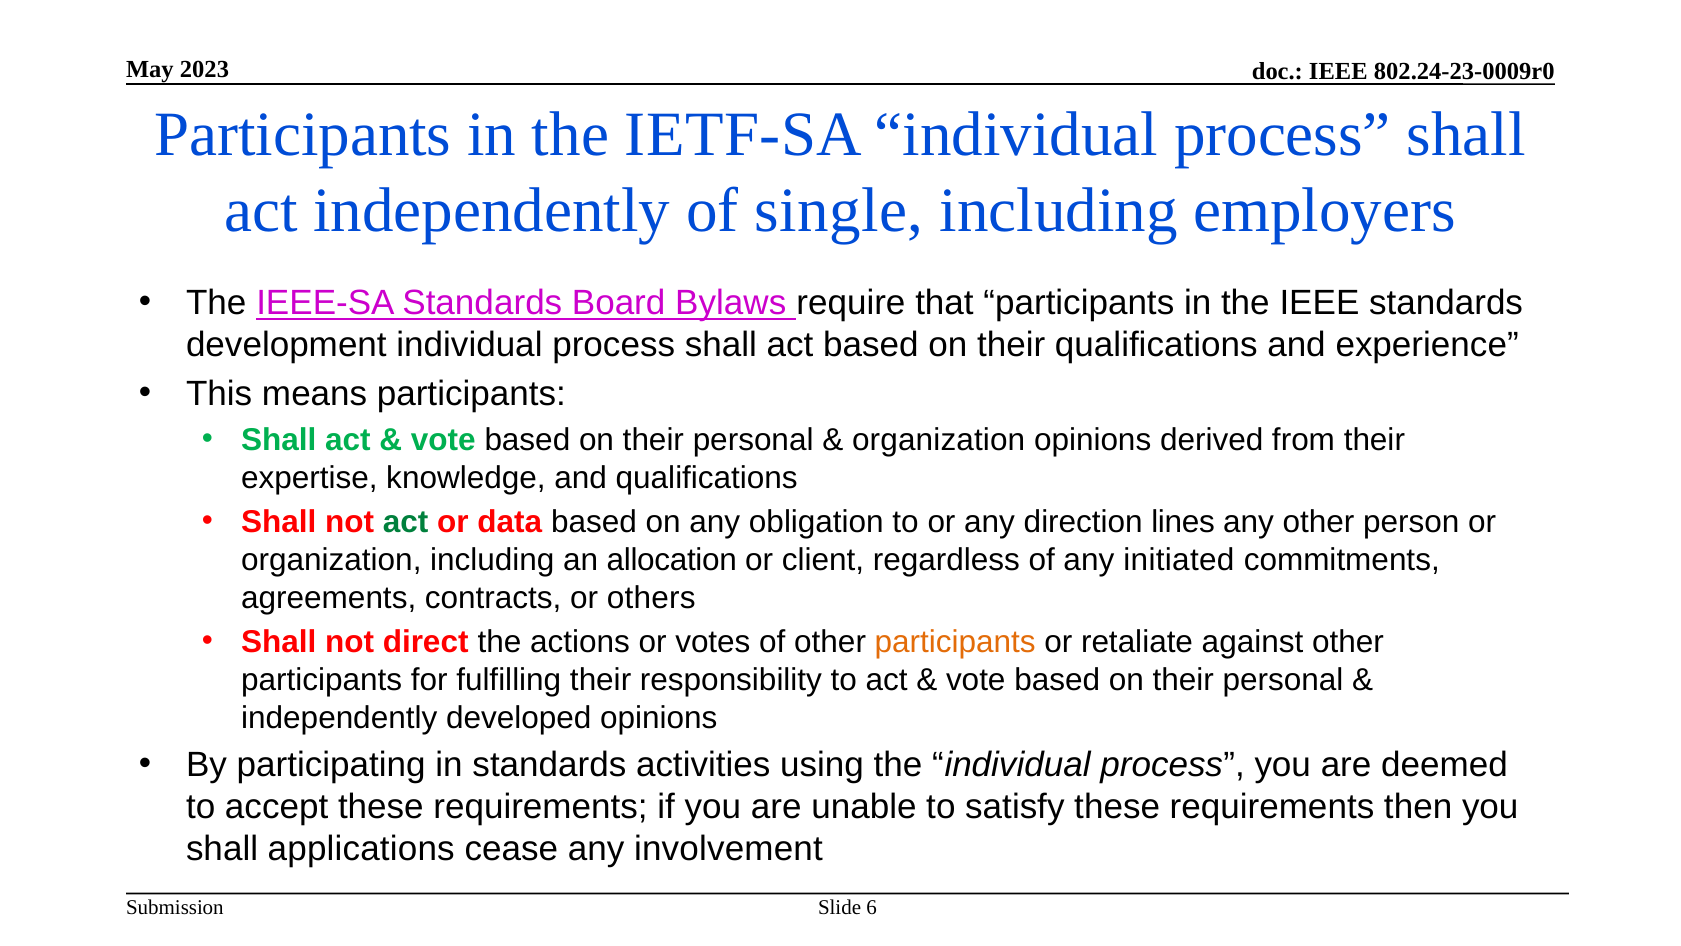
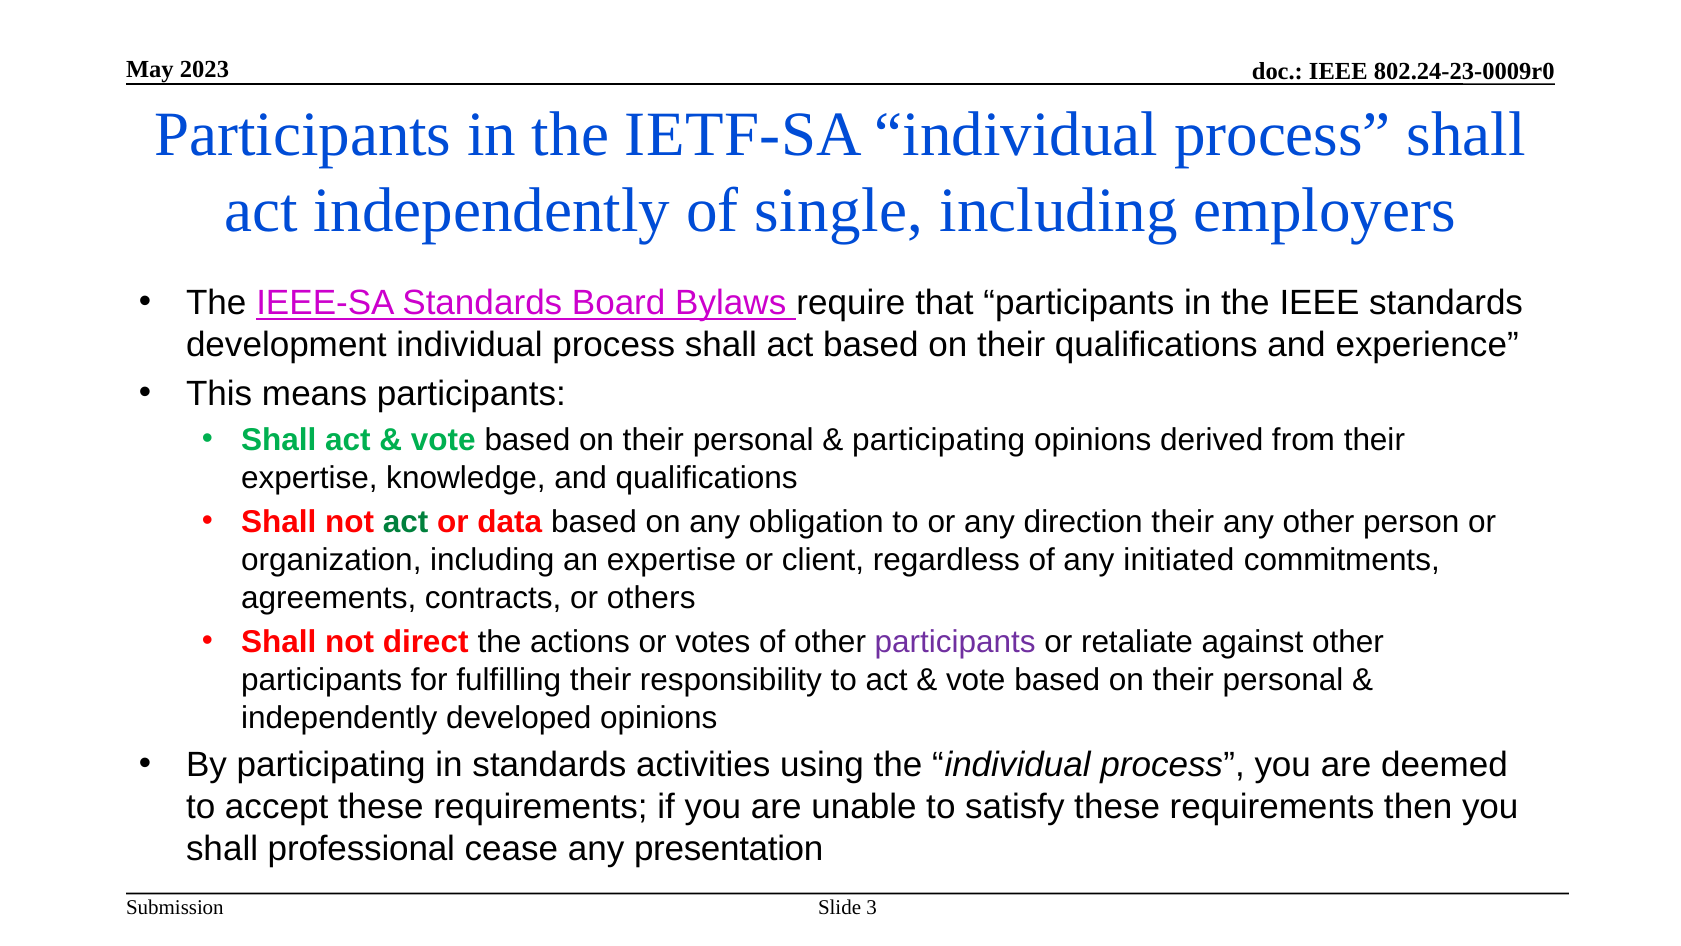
organization: organization -> participating (939, 440)
direction lines: lines -> their (1183, 522)
an allocation: allocation -> expertise (672, 560)
participants colour: orange -> purple (955, 642)
applications: applications -> professional (361, 849)
involvement: involvement -> presentation (729, 849)
6: 6 -> 3 (872, 907)
